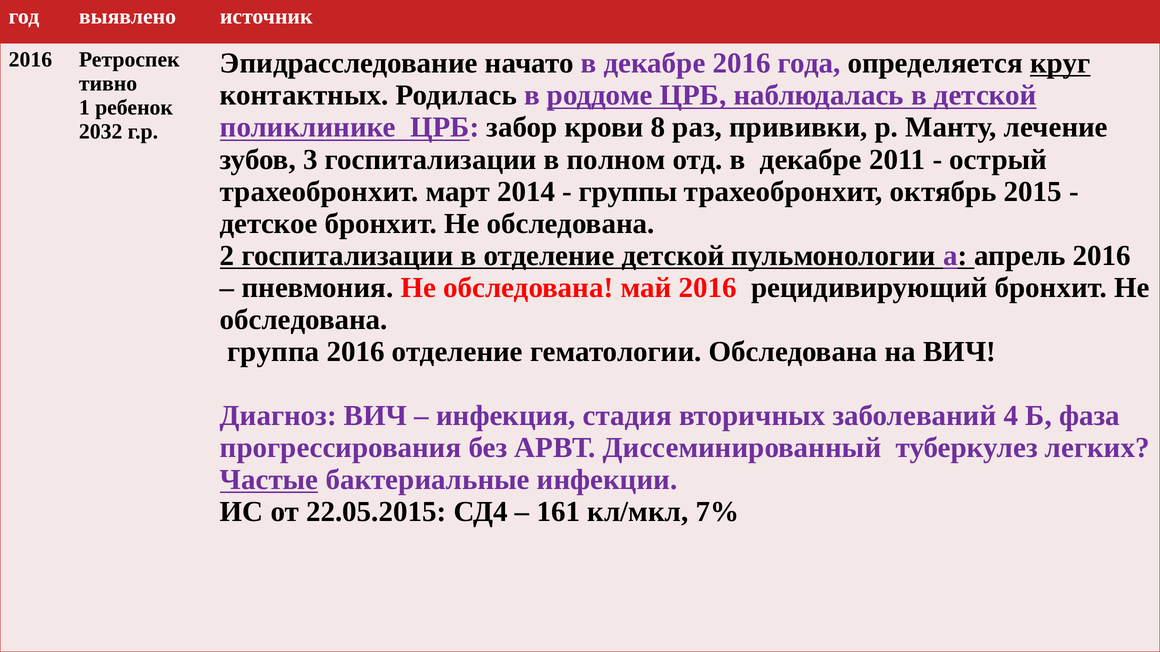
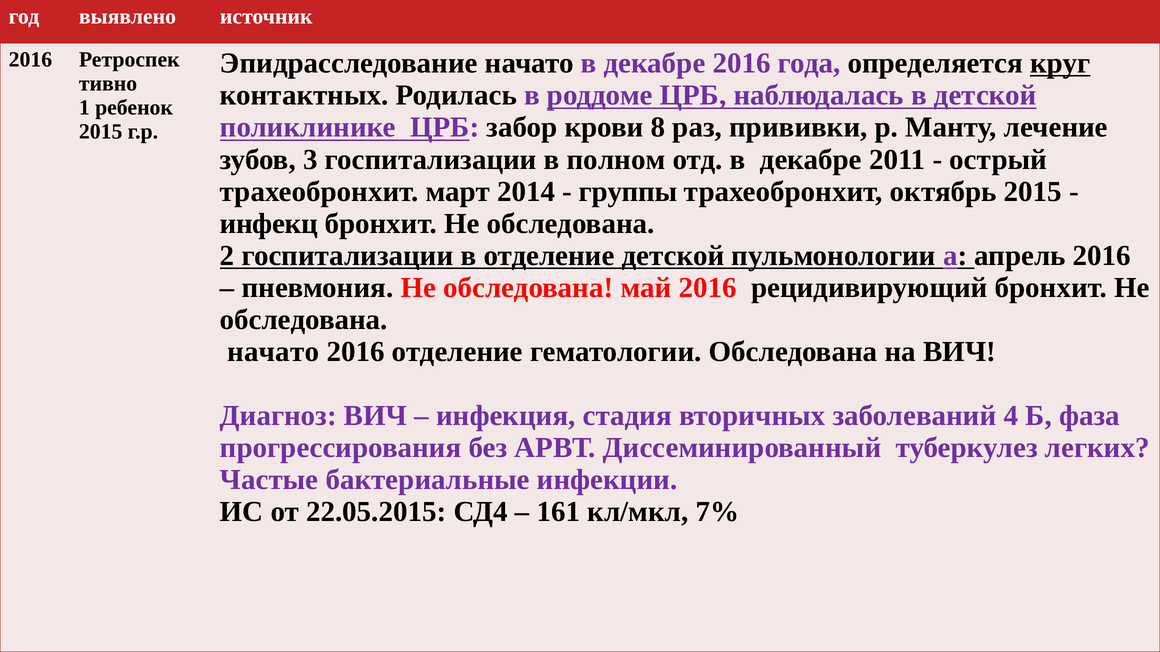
2032: 2032 -> 2015 (101, 132)
детское: детское -> инфекц (269, 224)
группа: группа -> начато (273, 352)
Частые underline: present -> none (269, 480)
